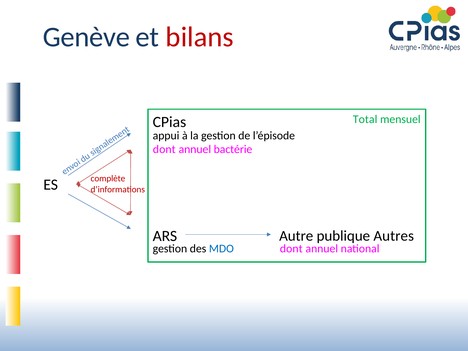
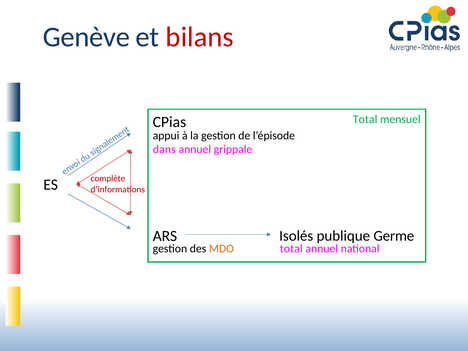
dont: dont -> dans (164, 149)
bactérie: bactérie -> grippale (233, 149)
Autre: Autre -> Isolés (296, 236)
Autres: Autres -> Germe (394, 236)
MDO colour: blue -> orange (221, 249)
dont: dont -> total (291, 249)
